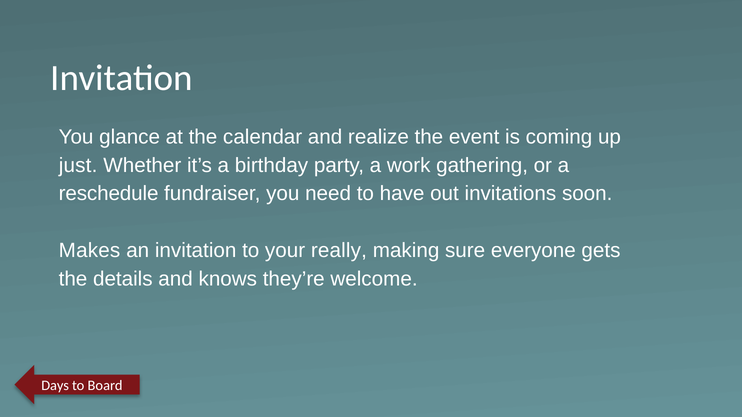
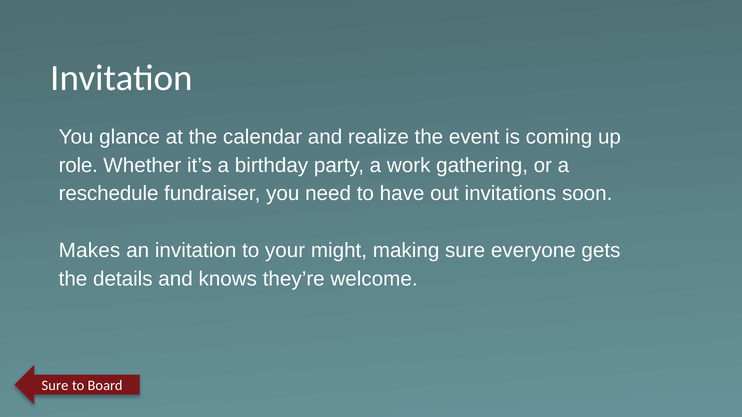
just: just -> role (78, 165)
really: really -> might (339, 251)
Days: Days -> Sure (55, 386)
